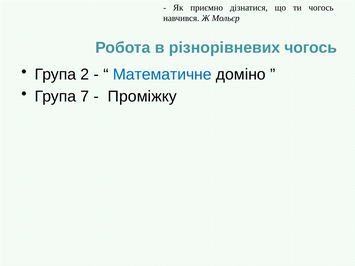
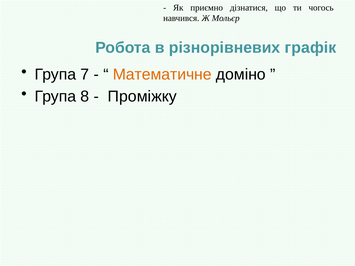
різнорівневих чогось: чогось -> графік (311, 48)
2: 2 -> 7 (85, 74)
Математичне colour: blue -> orange (162, 74)
7: 7 -> 8 (85, 97)
